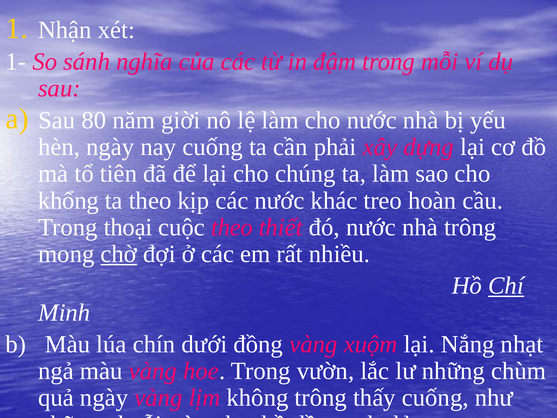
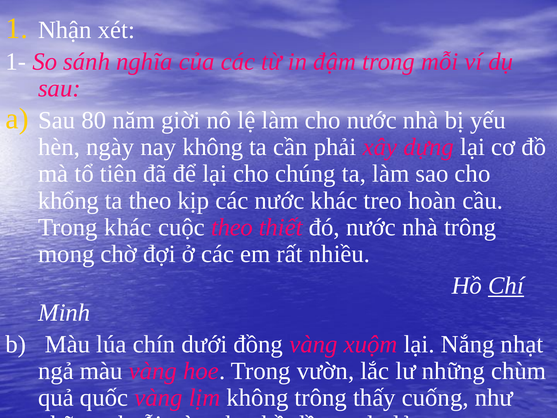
nay cuống: cuống -> không (213, 147)
Trong thoại: thoại -> khác (128, 227)
chờ underline: present -> none (119, 254)
quả ngày: ngày -> quốc (104, 398)
